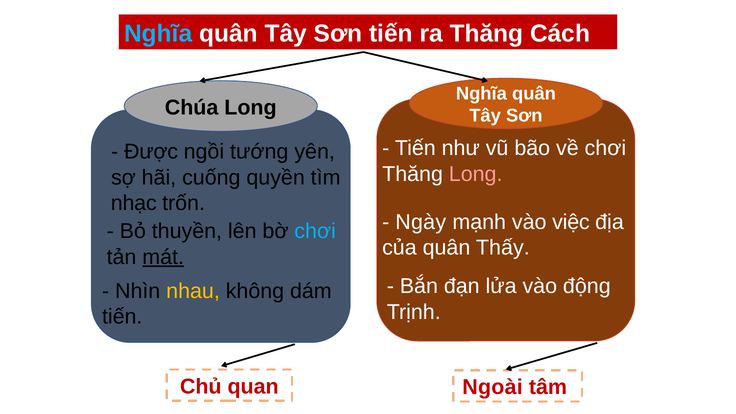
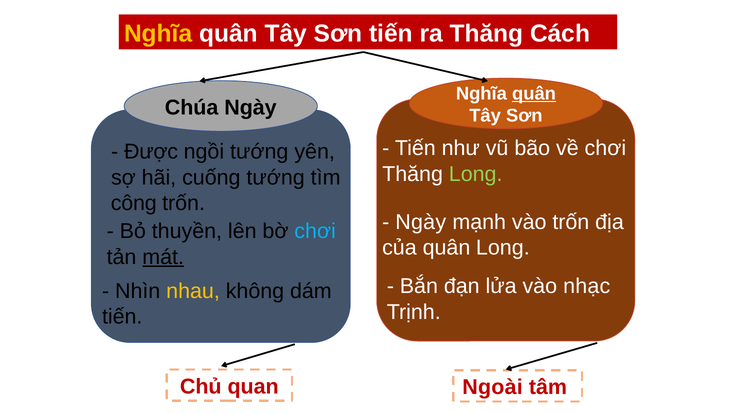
Nghĩa colour: light blue -> yellow (158, 34)
quân underline: none -> present (534, 94)
Chúa Long: Long -> Ngày (250, 107)
Long colour: pink -> light green (476, 174)
cuống quyền: quyền -> tướng (276, 178)
nhạc: nhạc -> công (134, 203)
vào việc: việc -> trốn (571, 222)
quân Thấy: Thấy -> Long (503, 248)
động: động -> nhạc (587, 286)
